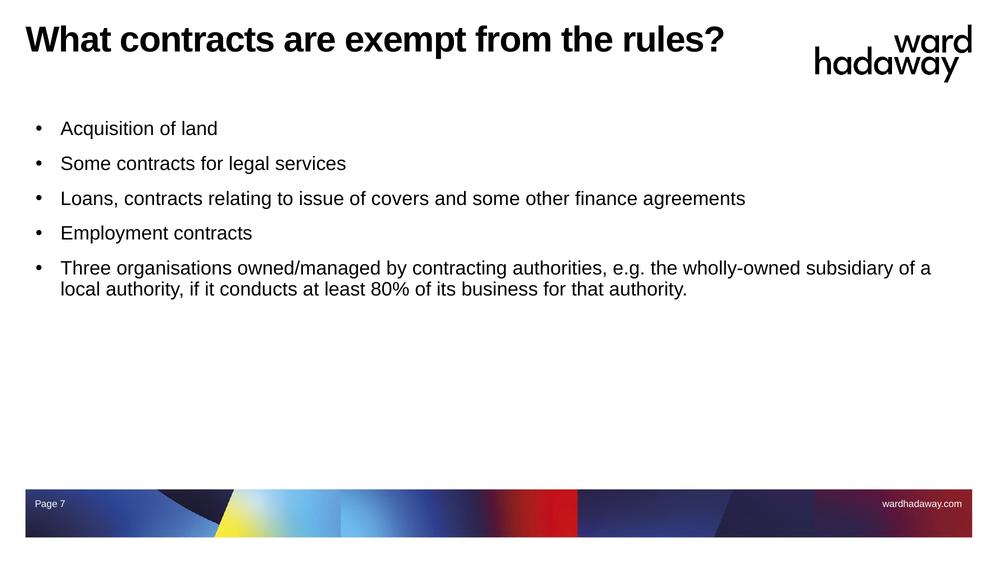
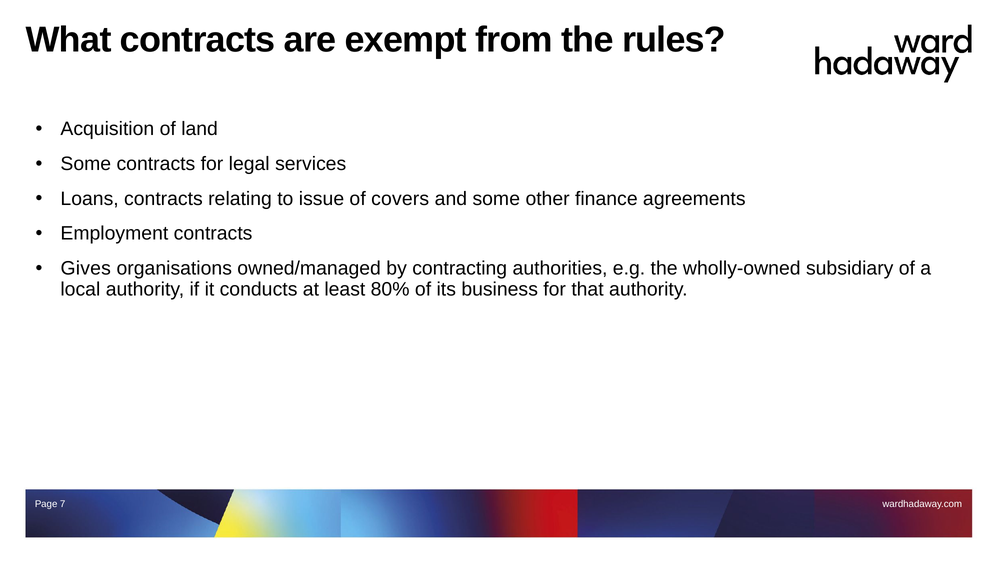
Three: Three -> Gives (86, 268)
